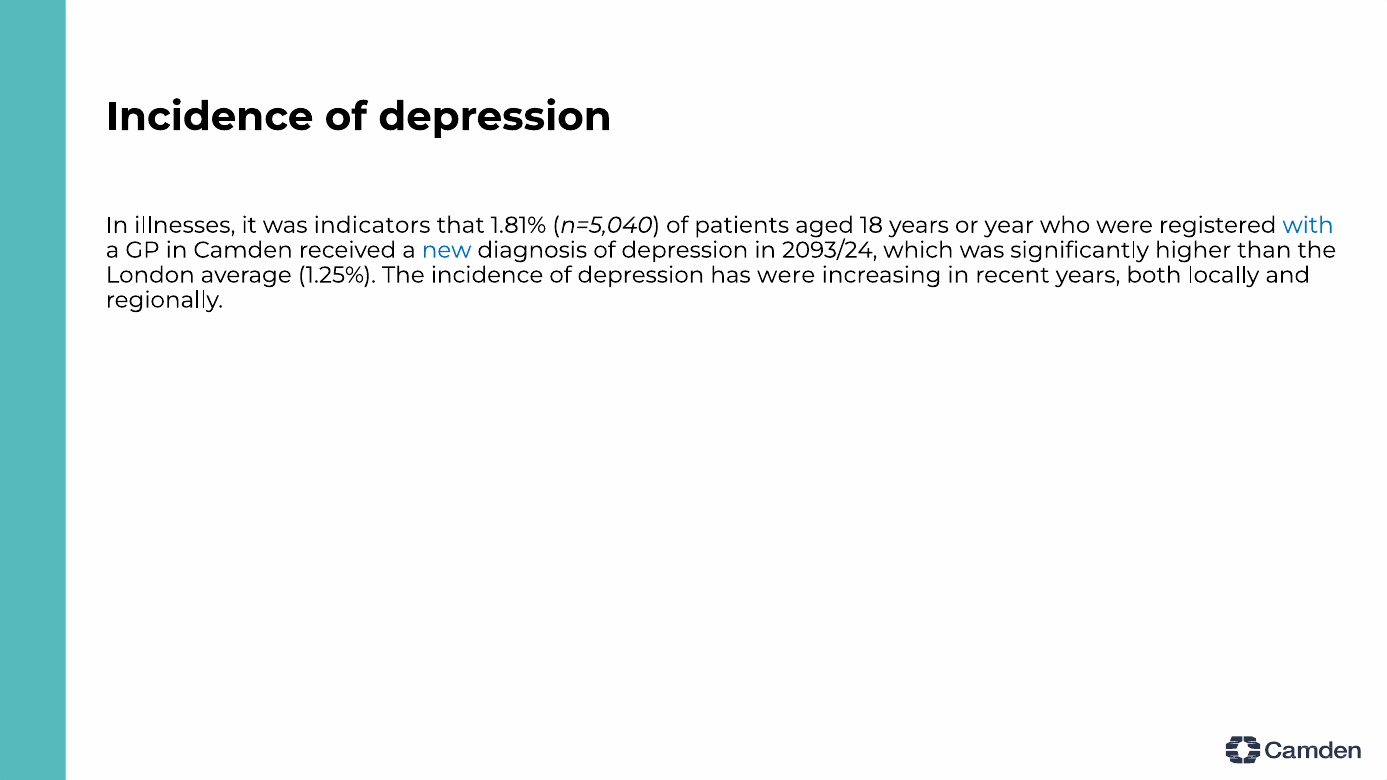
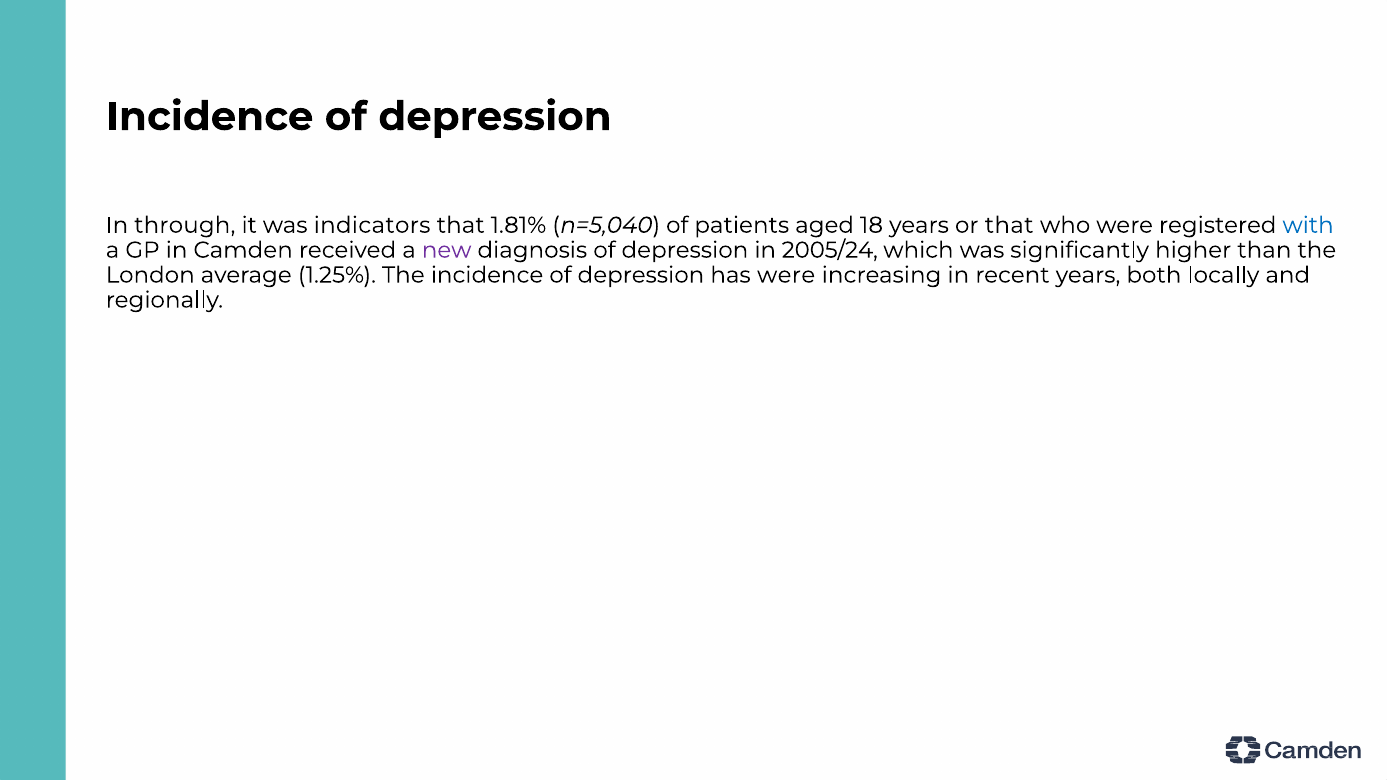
illnesses: illnesses -> through (185, 225)
or year: year -> that (1009, 225)
new colour: blue -> purple (447, 250)
2093/24: 2093/24 -> 2005/24 (830, 250)
